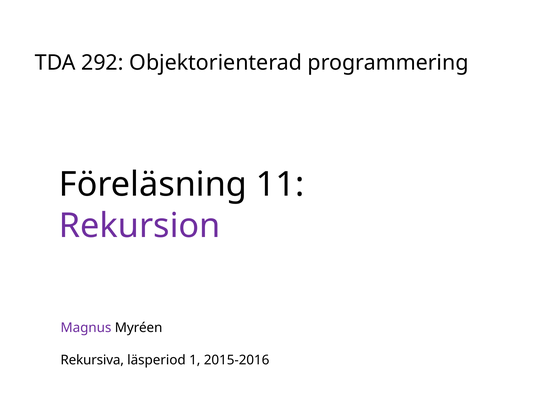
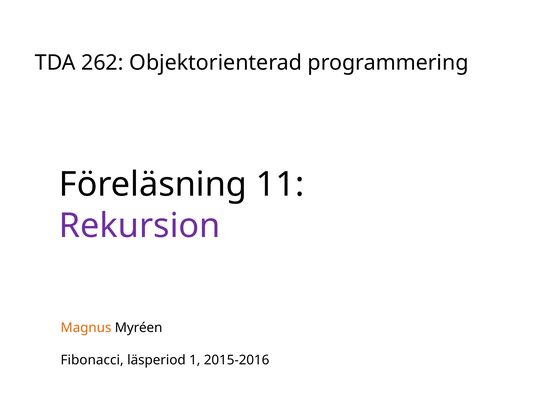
292: 292 -> 262 (102, 63)
Magnus colour: purple -> orange (86, 328)
Rekursiva: Rekursiva -> Fibonacci (92, 360)
